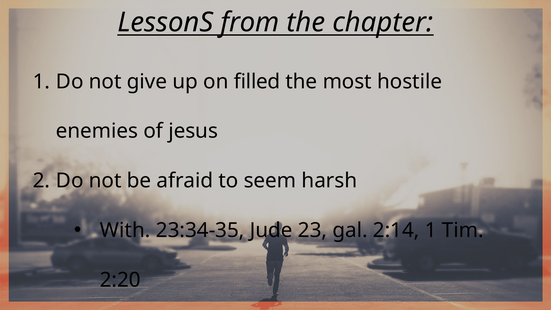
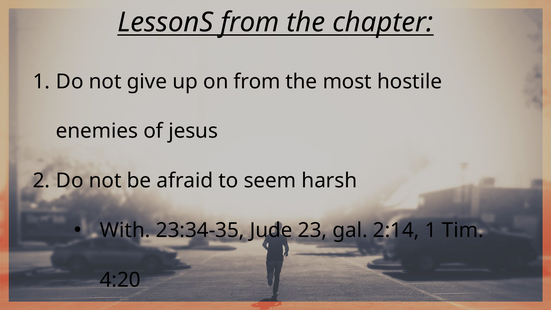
on filled: filled -> from (257, 82)
2:20: 2:20 -> 4:20 (120, 280)
